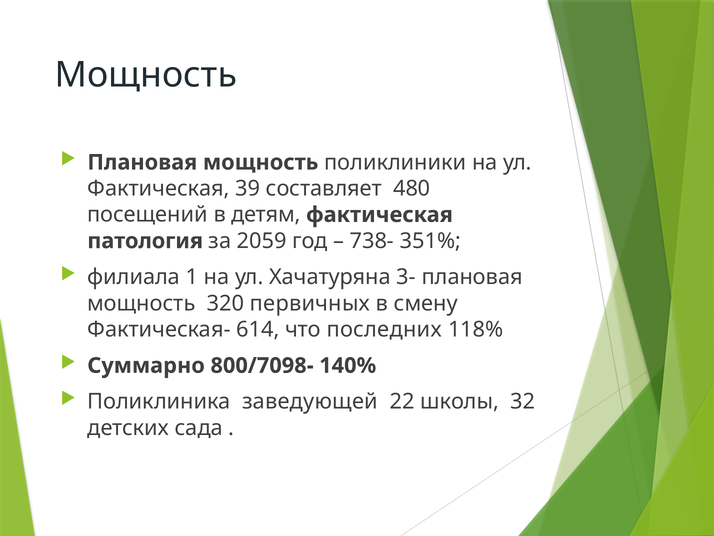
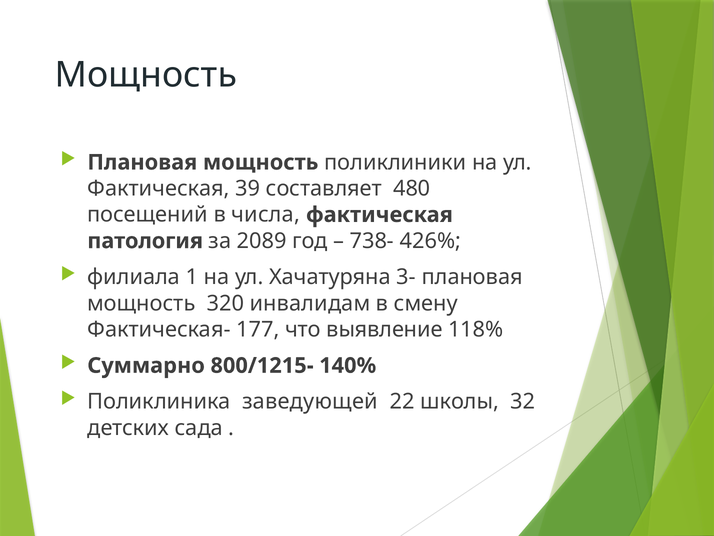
детям: детям -> числа (266, 215)
2059: 2059 -> 2089 (262, 241)
351%: 351% -> 426% (430, 241)
первичных: первичных -> инвалидам (310, 303)
614: 614 -> 177 (258, 329)
последних: последних -> выявление (384, 329)
800/7098-: 800/7098- -> 800/1215- (262, 365)
